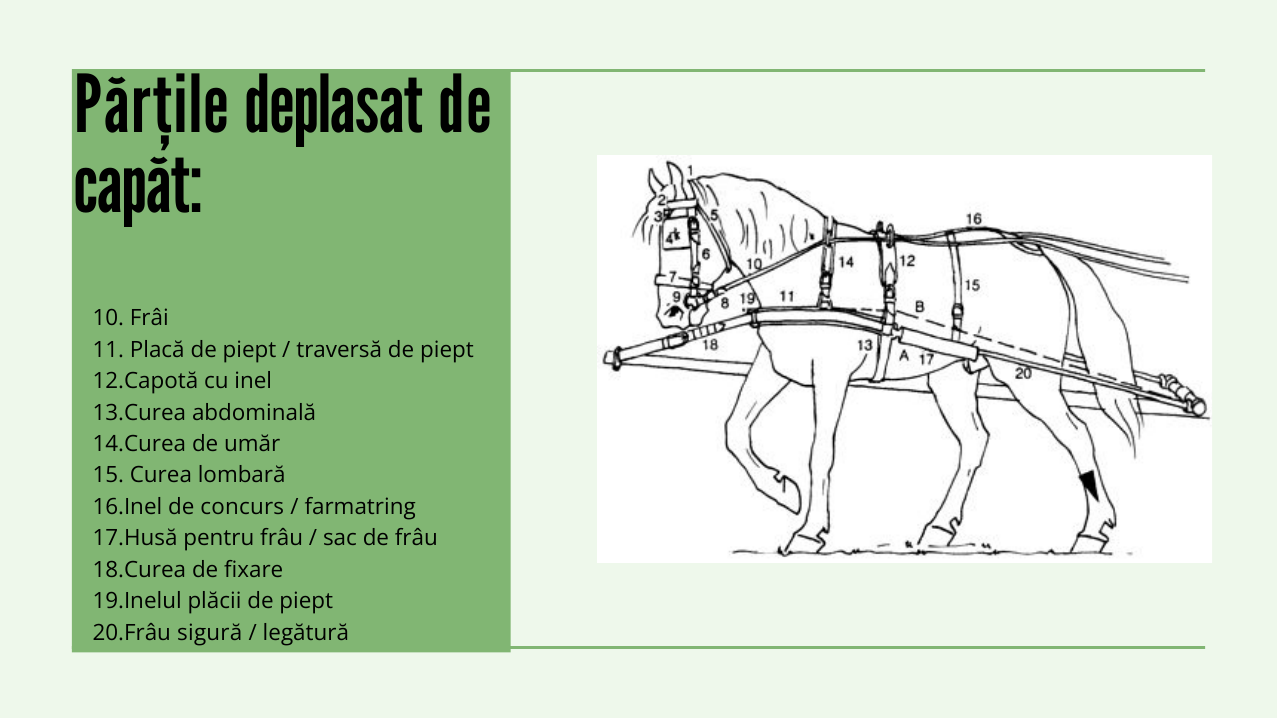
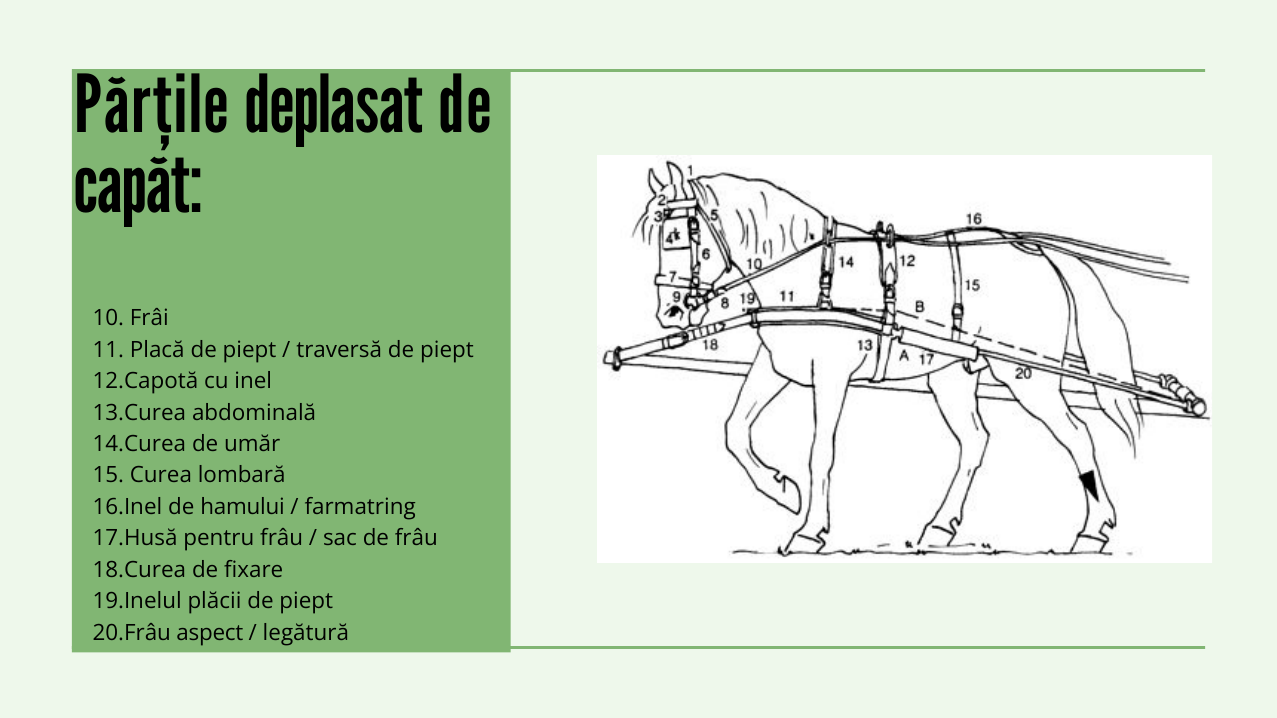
concurs: concurs -> hamului (243, 507)
sigură: sigură -> aspect (210, 633)
